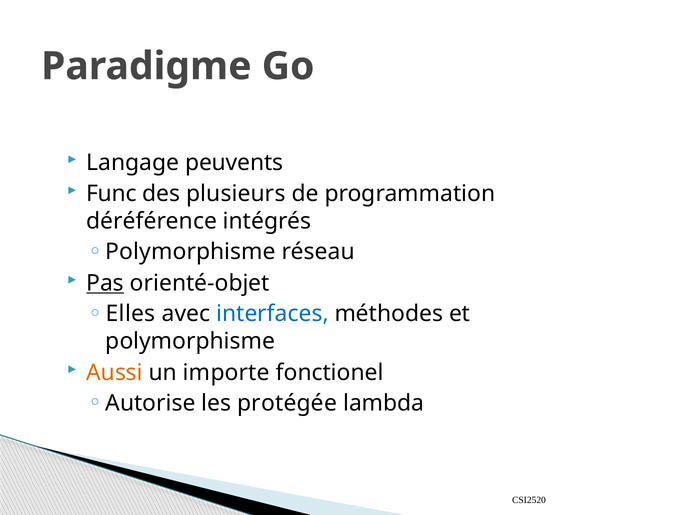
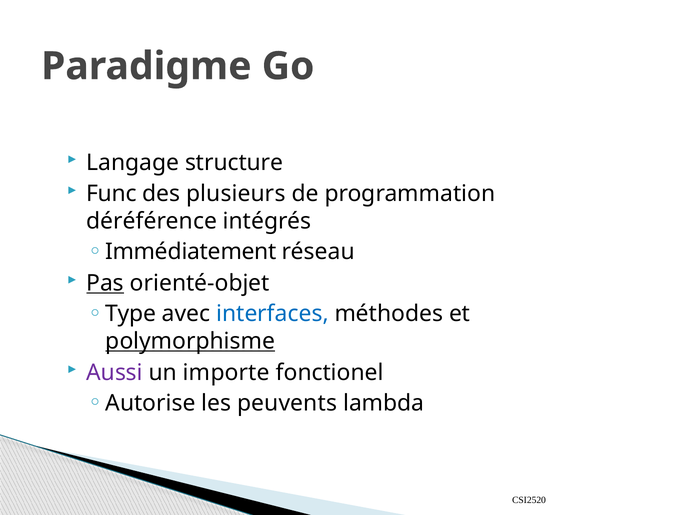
peuvents: peuvents -> structure (234, 163)
Polymorphisme: Polymorphisme -> Immédiatement (191, 252)
Elles: Elles -> Type (131, 314)
polymorphisme underline: none -> present (190, 341)
Aussi colour: orange -> purple (115, 373)
protégée: protégée -> peuvents (287, 403)
